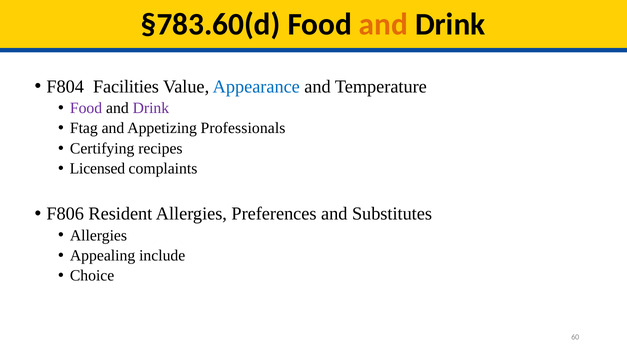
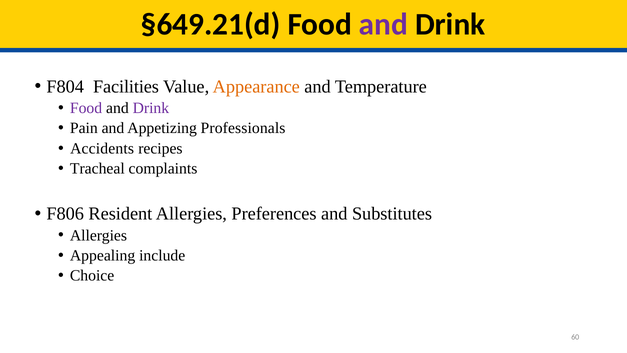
§783.60(d: §783.60(d -> §649.21(d (211, 25)
and colour: orange -> purple (384, 25)
Appearance colour: blue -> orange (256, 86)
Ftag: Ftag -> Pain (84, 128)
Certifying: Certifying -> Accidents (102, 148)
Licensed: Licensed -> Tracheal (97, 169)
